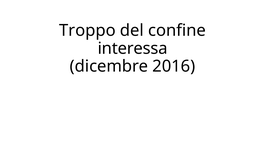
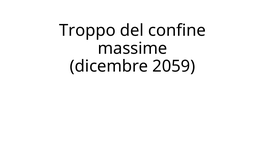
interessa: interessa -> massime (132, 48)
2016: 2016 -> 2059 (174, 66)
